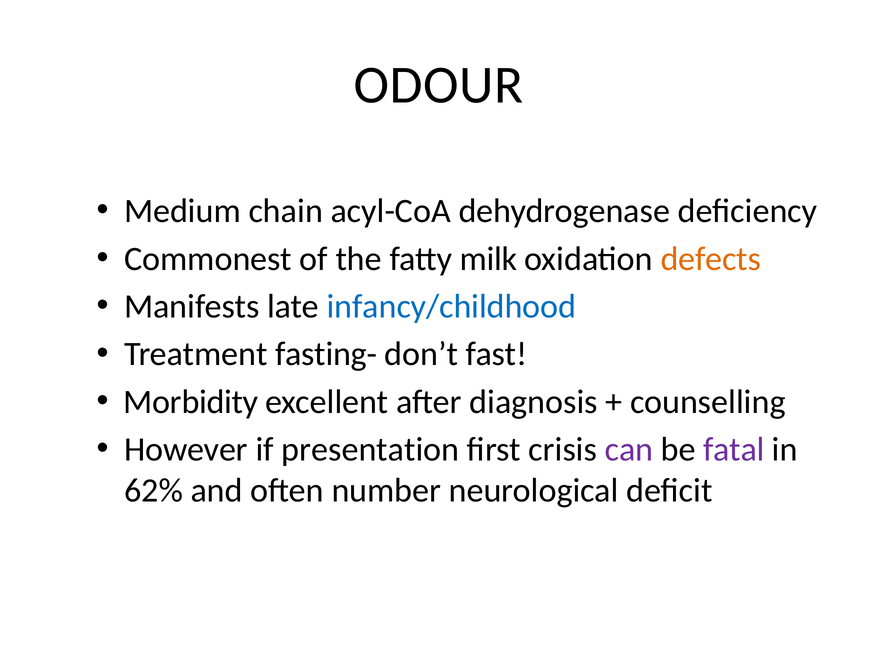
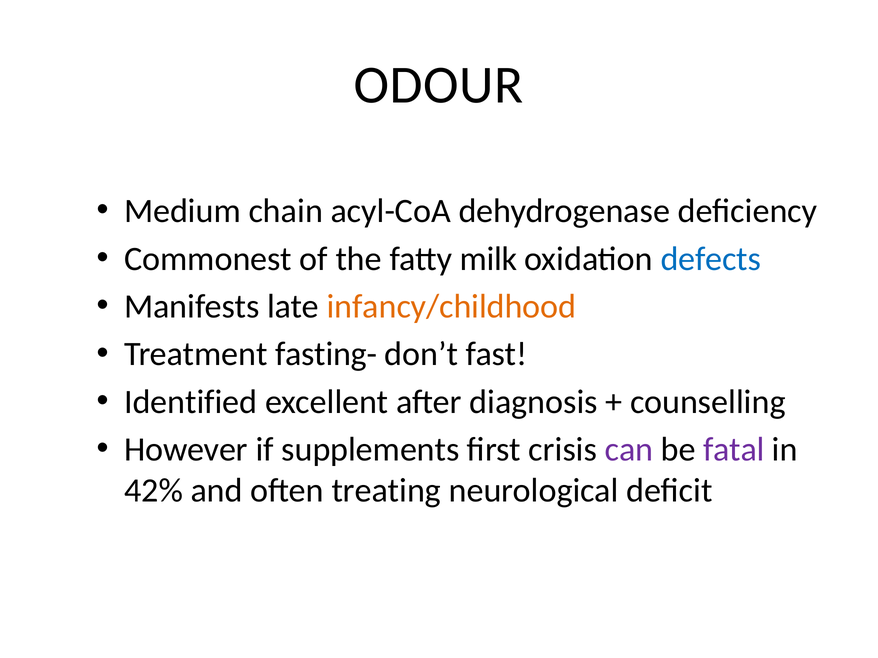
defects colour: orange -> blue (711, 259)
infancy/childhood colour: blue -> orange (451, 307)
Morbidity: Morbidity -> Identified (191, 402)
presentation: presentation -> supplements (370, 450)
62%: 62% -> 42% (153, 491)
number: number -> treating (386, 491)
